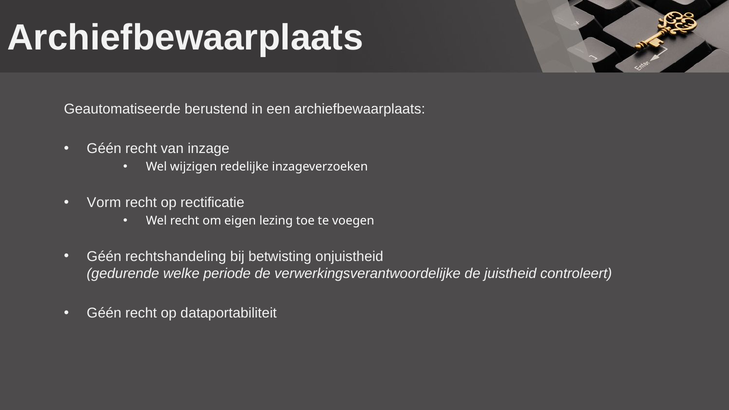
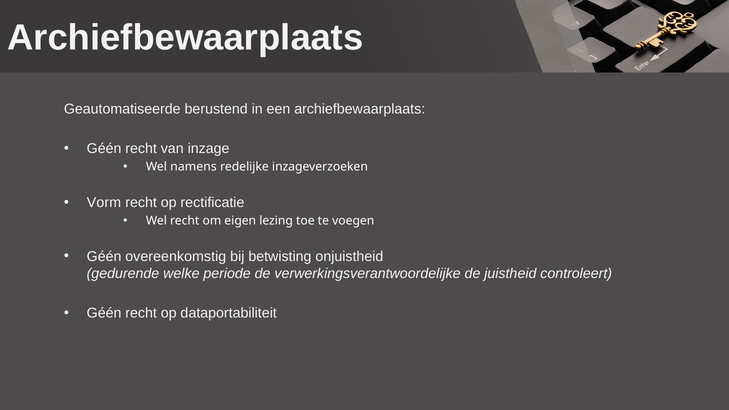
wijzigen: wijzigen -> namens (194, 167)
rechtshandeling: rechtshandeling -> overeenkomstig (176, 257)
